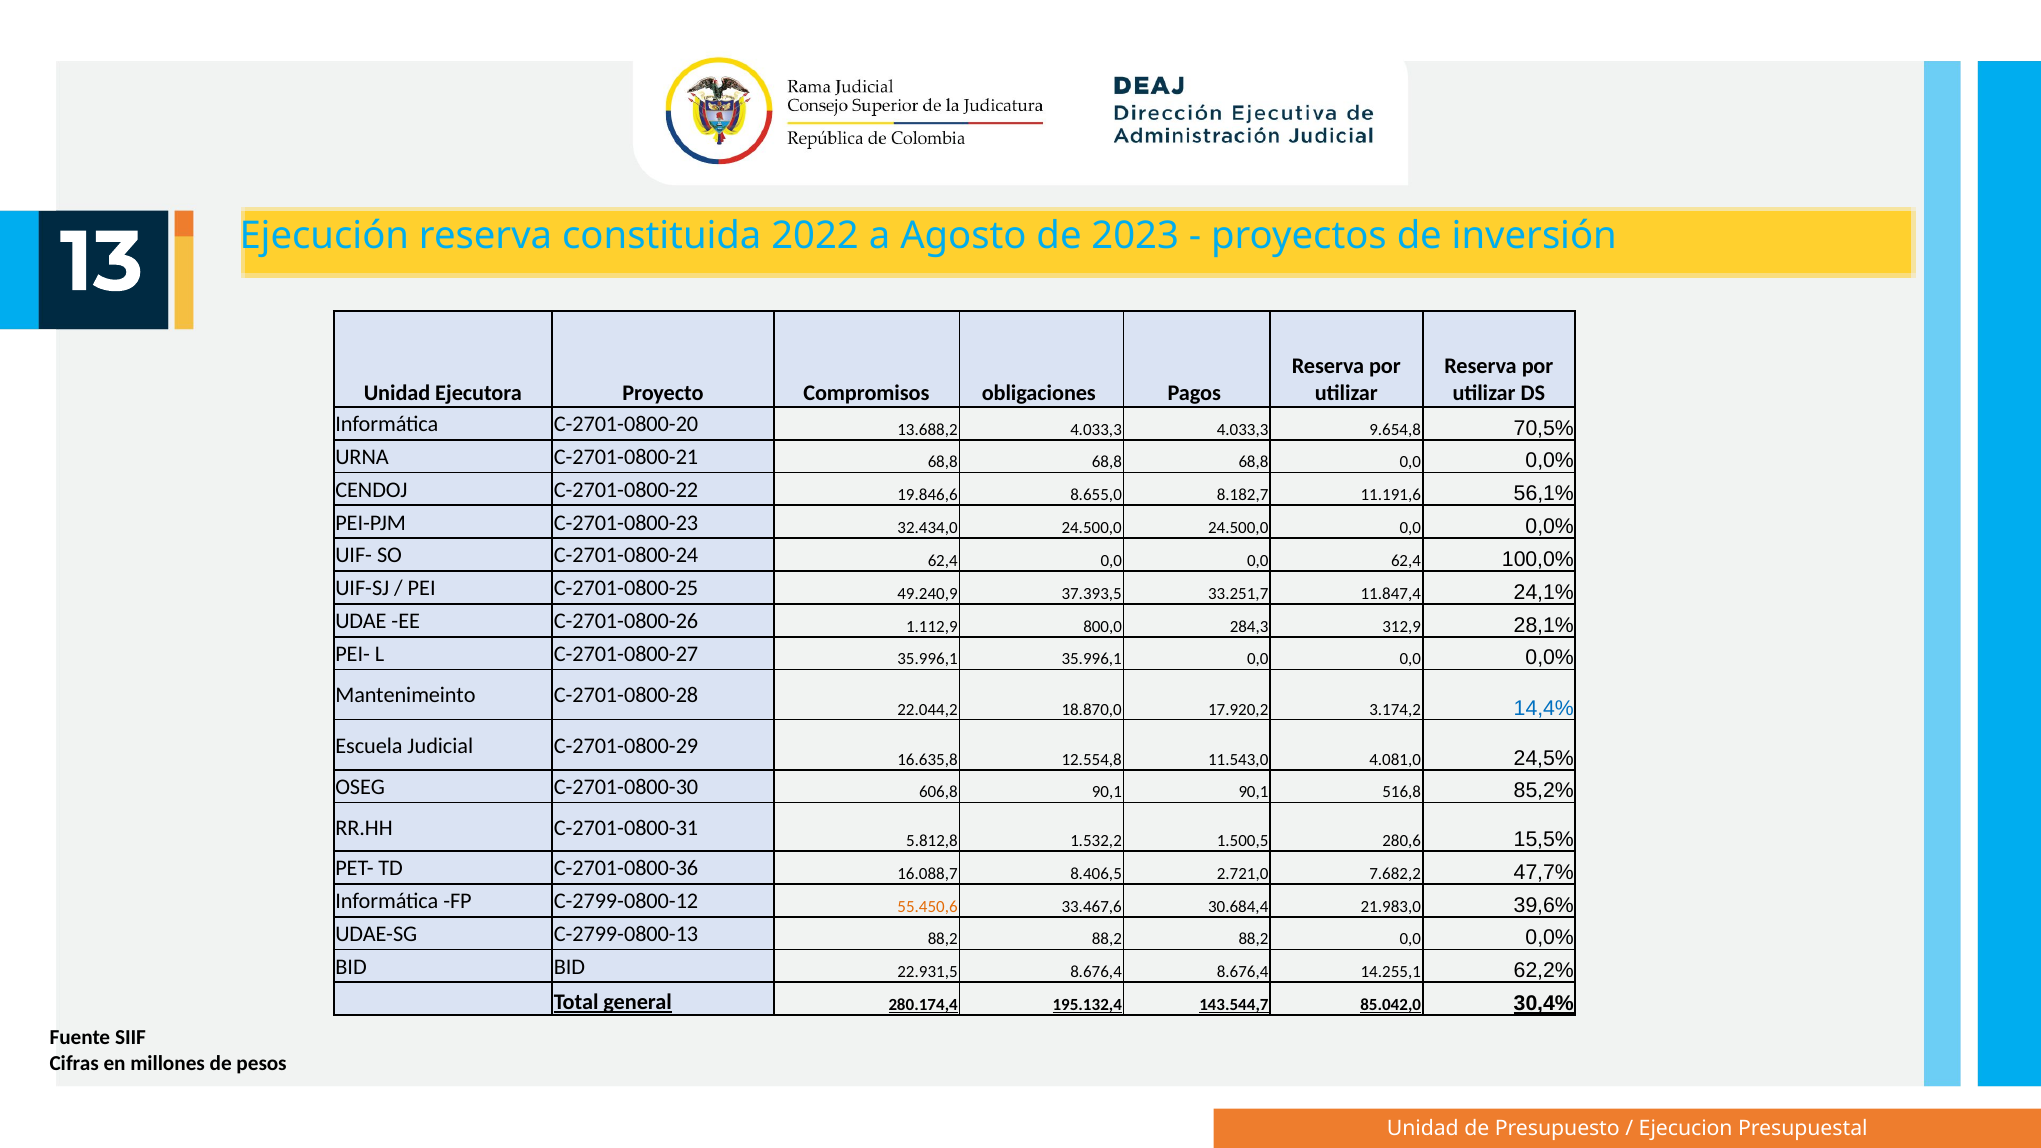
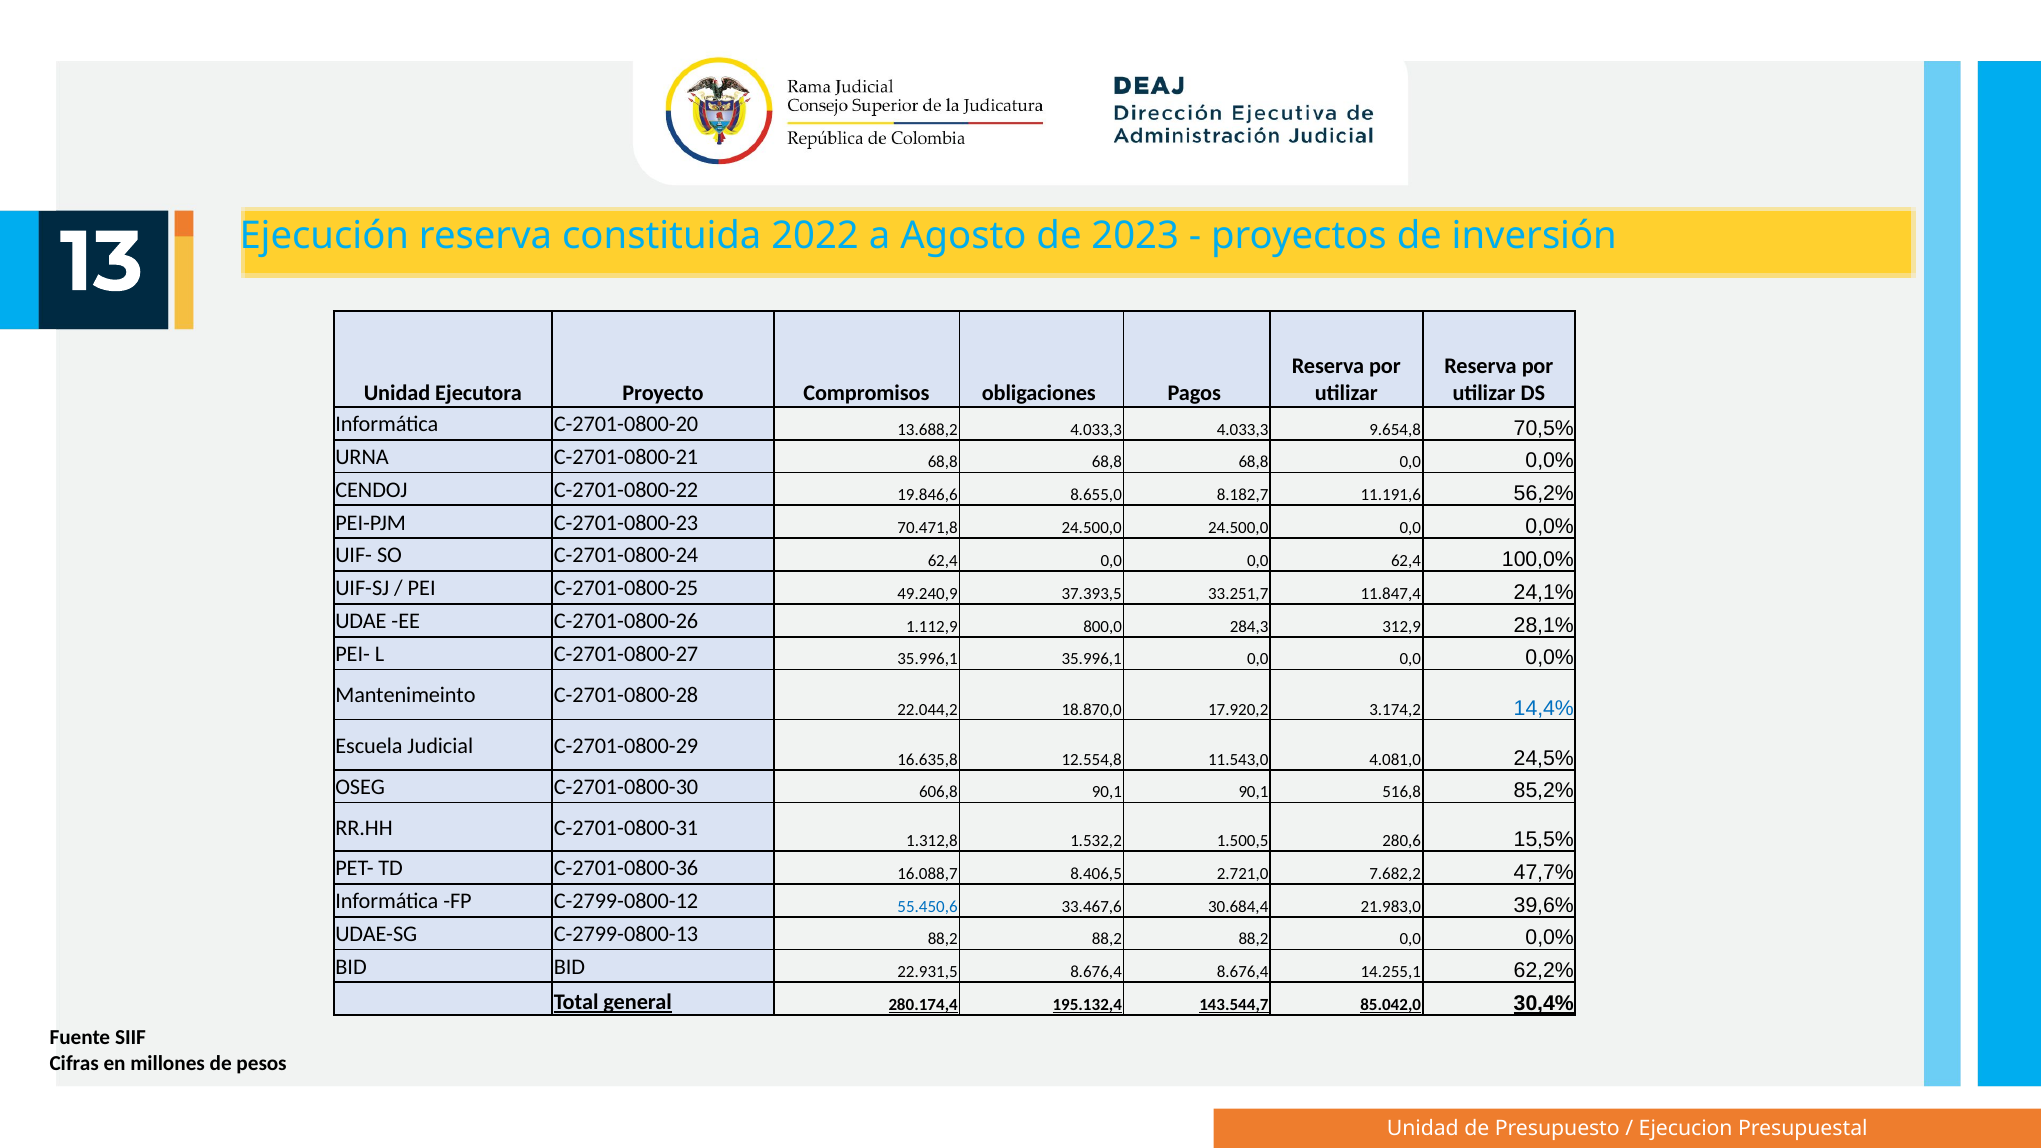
56,1%: 56,1% -> 56,2% (1544, 494)
32.434,0: 32.434,0 -> 70.471,8 (928, 528)
5.812,8: 5.812,8 -> 1.312,8 (932, 841)
55.450,6 colour: orange -> blue (928, 907)
